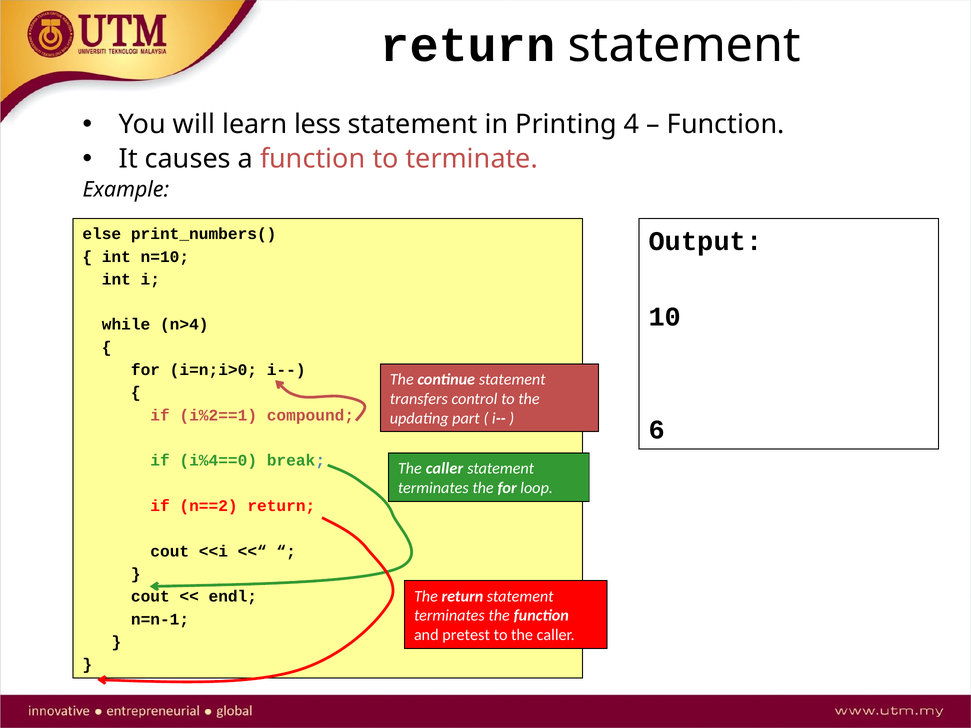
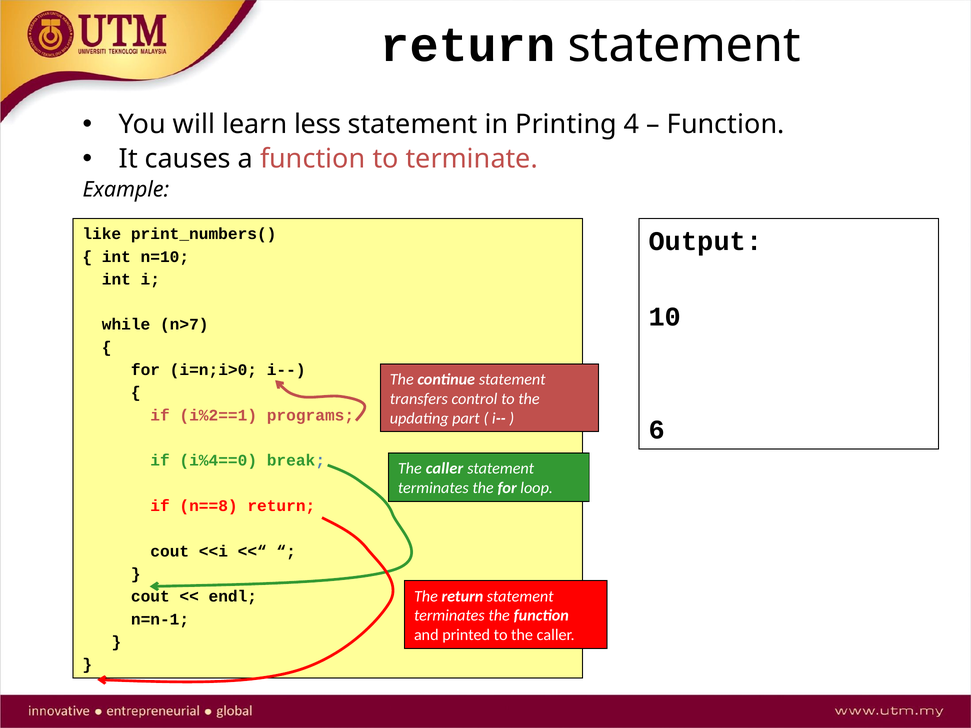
else: else -> like (102, 234)
n>4: n>4 -> n>7 (184, 325)
compound: compound -> programs (310, 415)
n==2: n==2 -> n==8 (209, 506)
pretest: pretest -> printed (466, 635)
